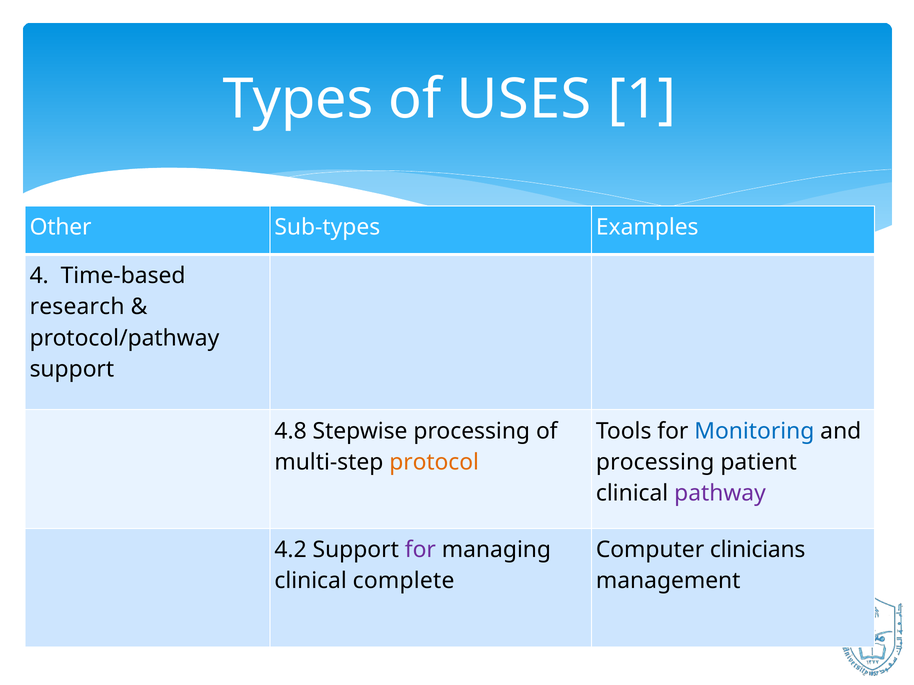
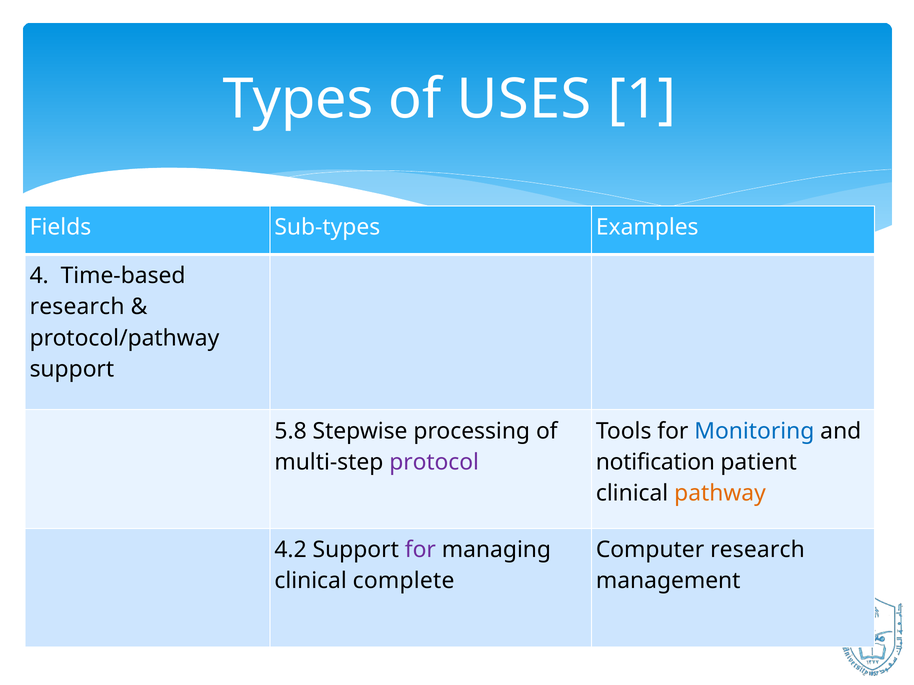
Other: Other -> Fields (60, 227)
4.8: 4.8 -> 5.8 (291, 431)
protocol colour: orange -> purple (434, 462)
processing: processing -> notification (655, 462)
pathway colour: purple -> orange (720, 494)
Computer clinicians: clinicians -> research (757, 550)
